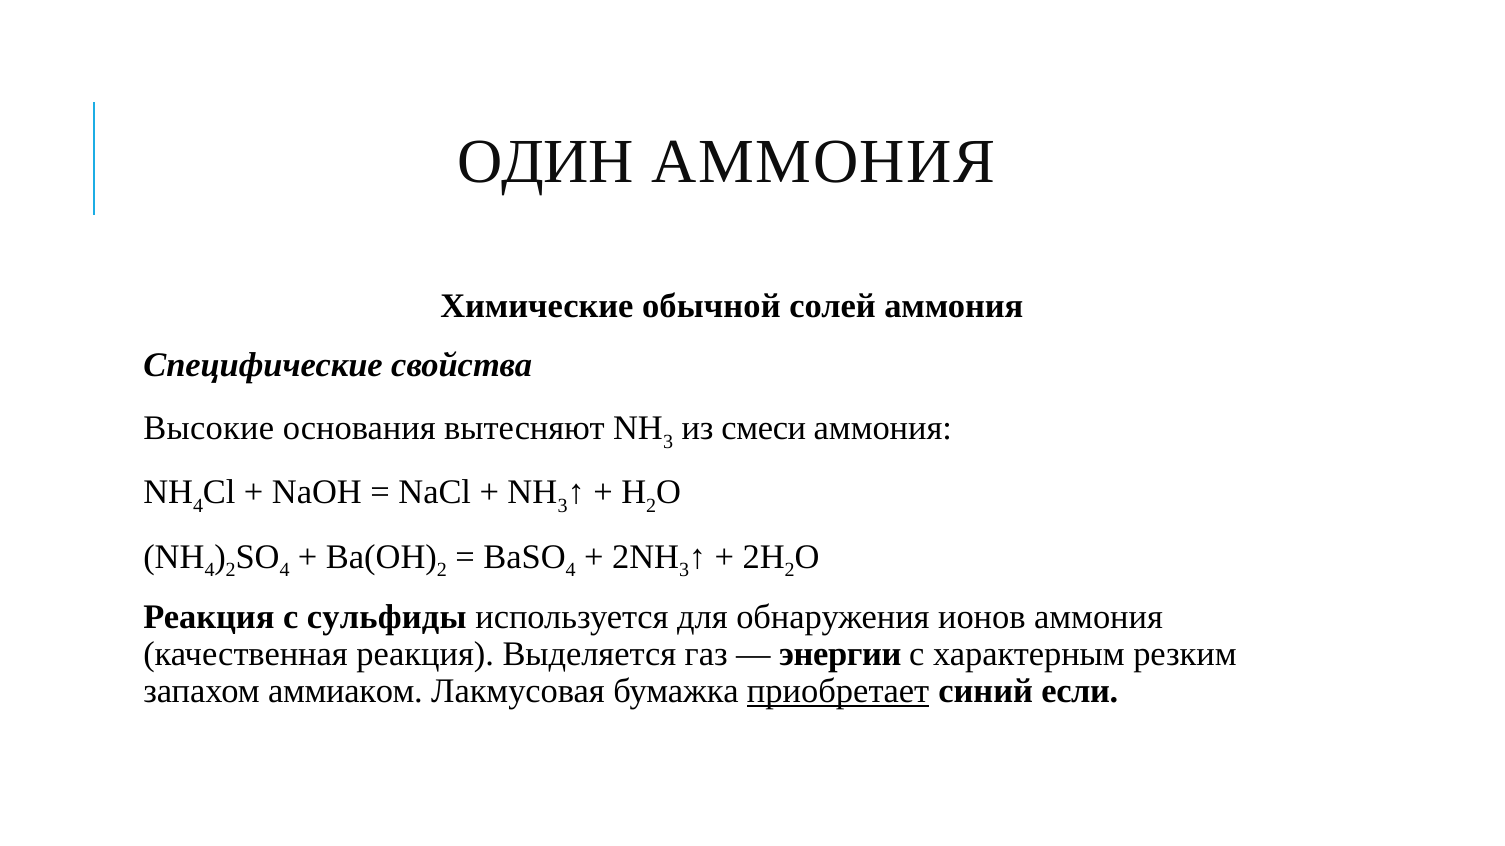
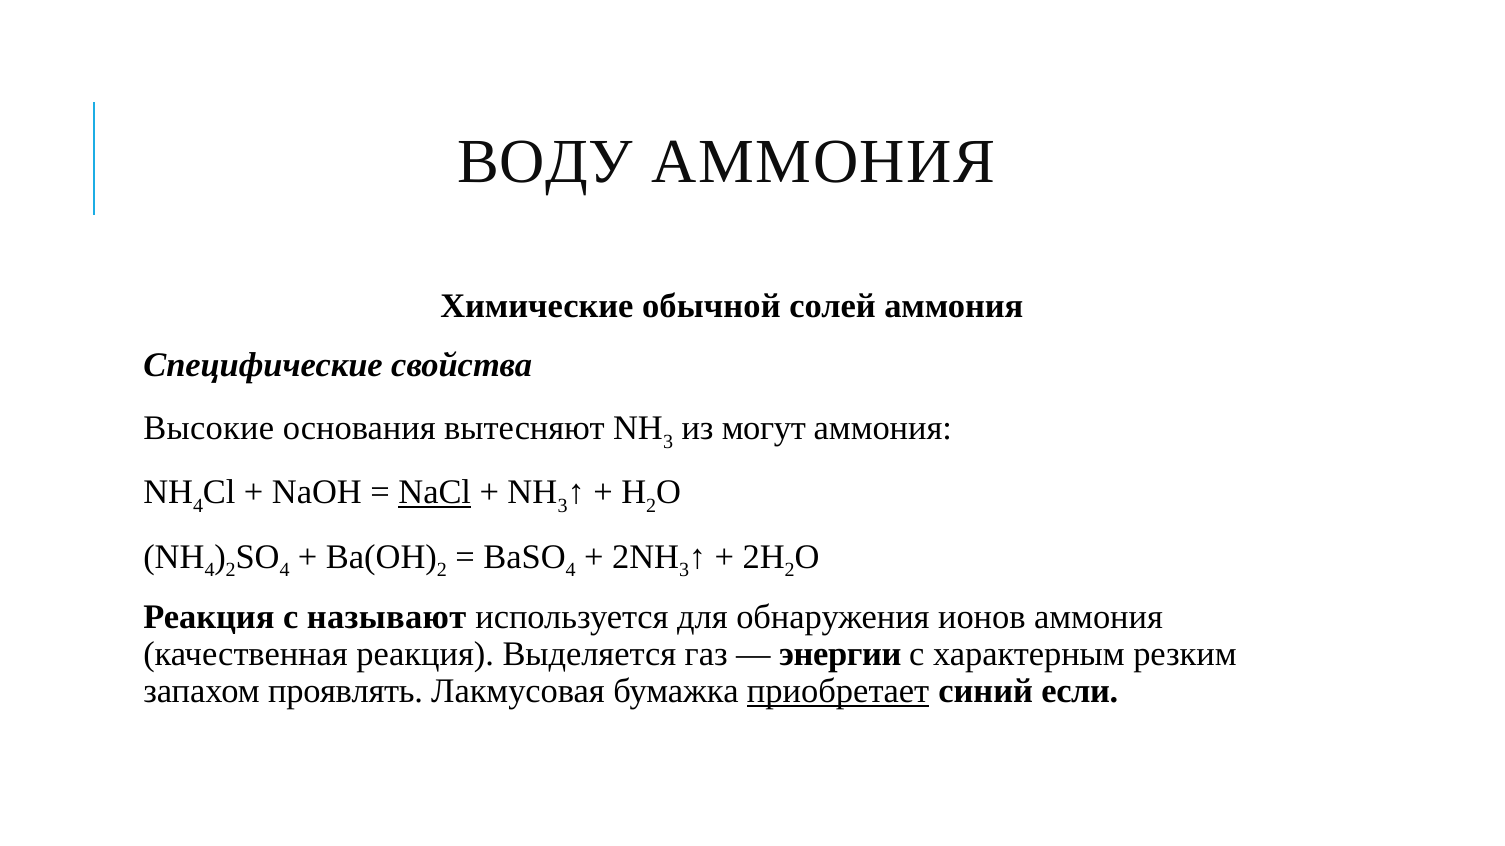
ОДИН: ОДИН -> ВОДУ (545, 162)
смеси: смеси -> могут (764, 429)
NaCl underline: none -> present (435, 493)
сульфиды: сульфиды -> называют (387, 617)
аммиаком: аммиаком -> проявлять (346, 692)
